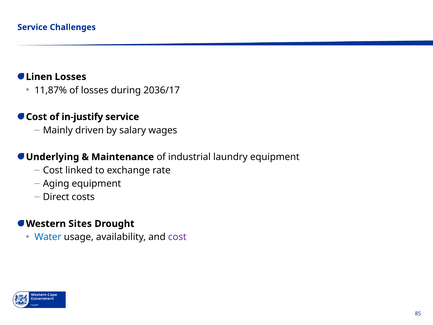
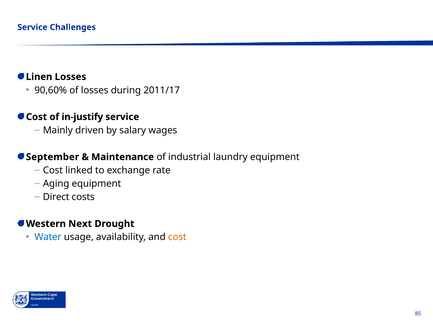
11,87%: 11,87% -> 90,60% (51, 90)
2036/17: 2036/17 -> 2011/17 (162, 90)
Underlying: Underlying -> September (53, 157)
Sites: Sites -> Next (80, 224)
cost colour: purple -> orange (177, 237)
